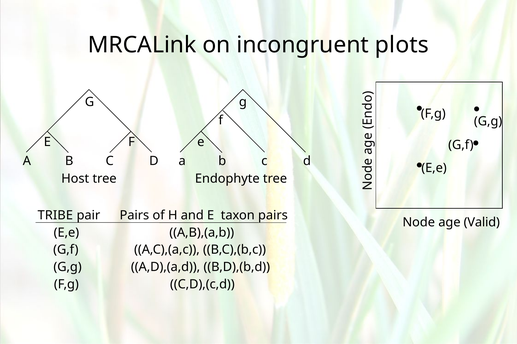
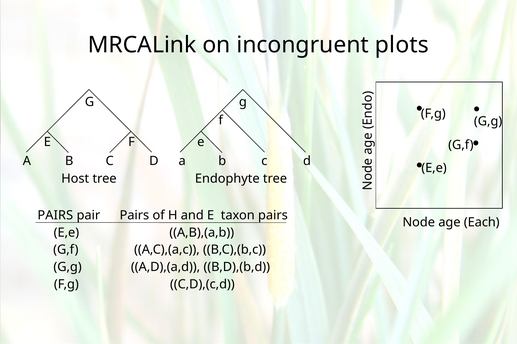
TRIBE: TRIBE -> PAIRS (55, 216)
Valid: Valid -> Each (482, 223)
